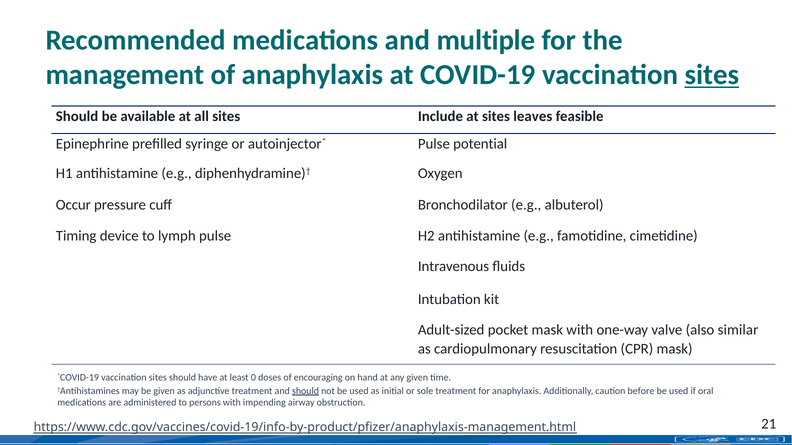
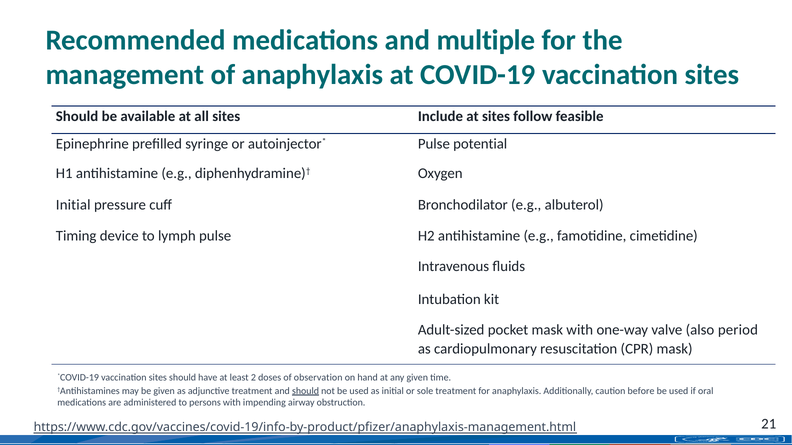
sites underline: present -> none (712, 75)
leaves: leaves -> follow (533, 117)
Occur: Occur -> Initial (73, 205)
similar: similar -> period (738, 330)
0: 0 -> 2 (253, 378)
encouraging: encouraging -> observation (318, 378)
